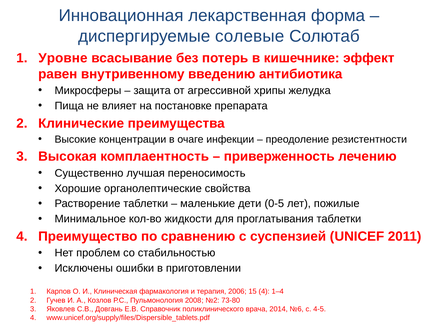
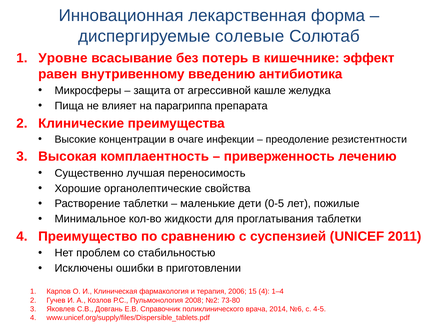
хрипы: хрипы -> кашле (270, 91)
постановке: постановке -> парагриппа (183, 106)
